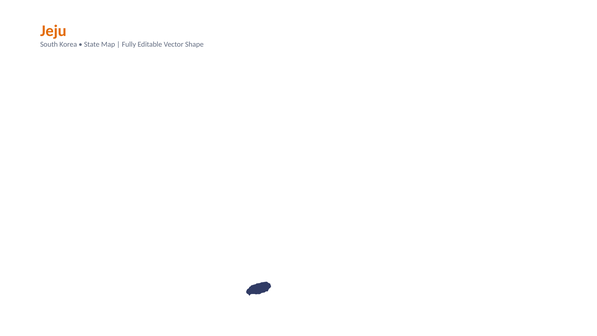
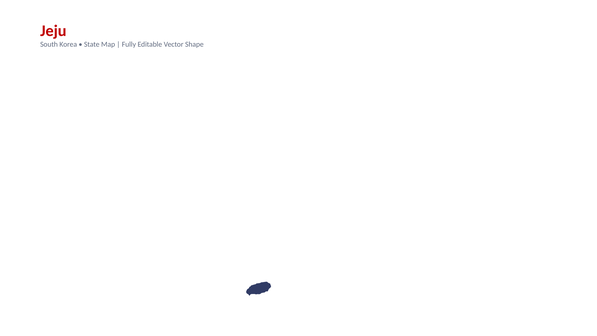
Jeju colour: orange -> red (53, 31)
